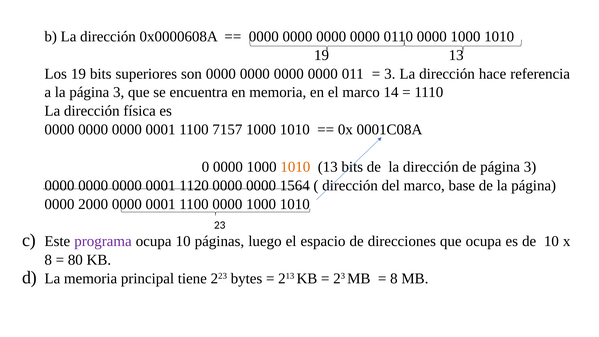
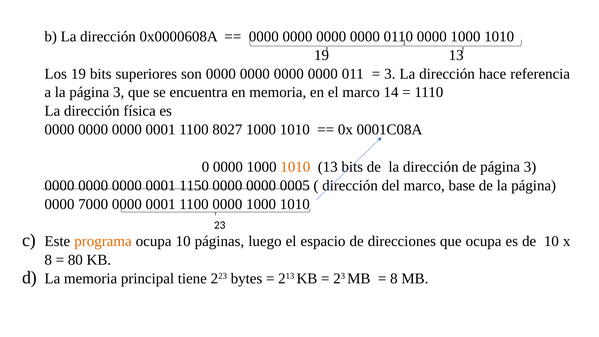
7157: 7157 -> 8027 (227, 130)
1120: 1120 -> 1150 (194, 185)
1564: 1564 -> 0005 (295, 185)
2000: 2000 -> 7000 (93, 204)
programa colour: purple -> orange (103, 241)
